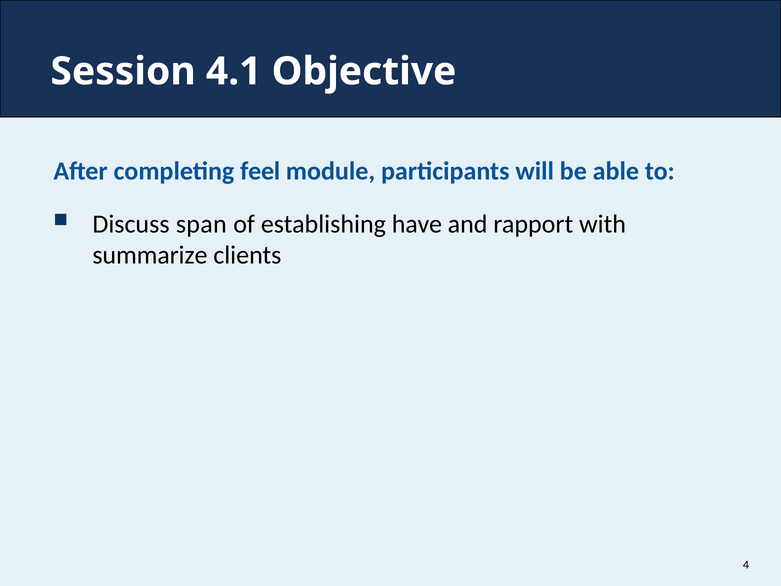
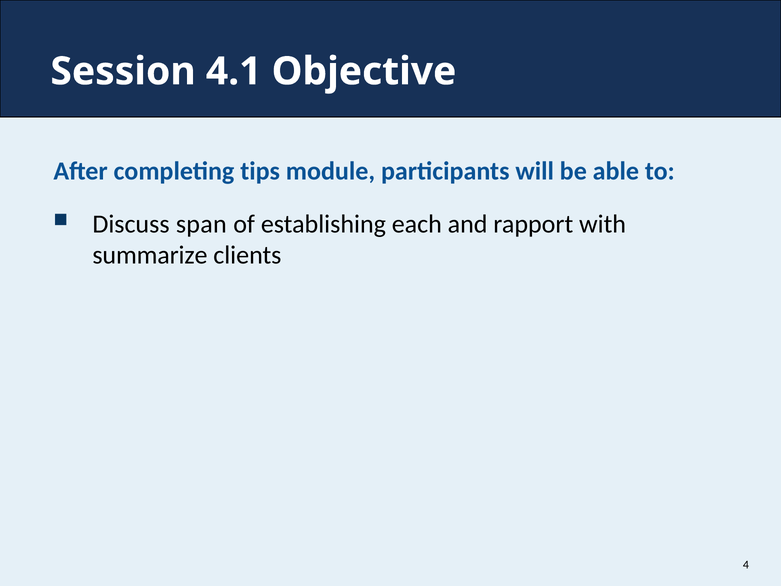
feel: feel -> tips (260, 171)
have: have -> each (417, 224)
